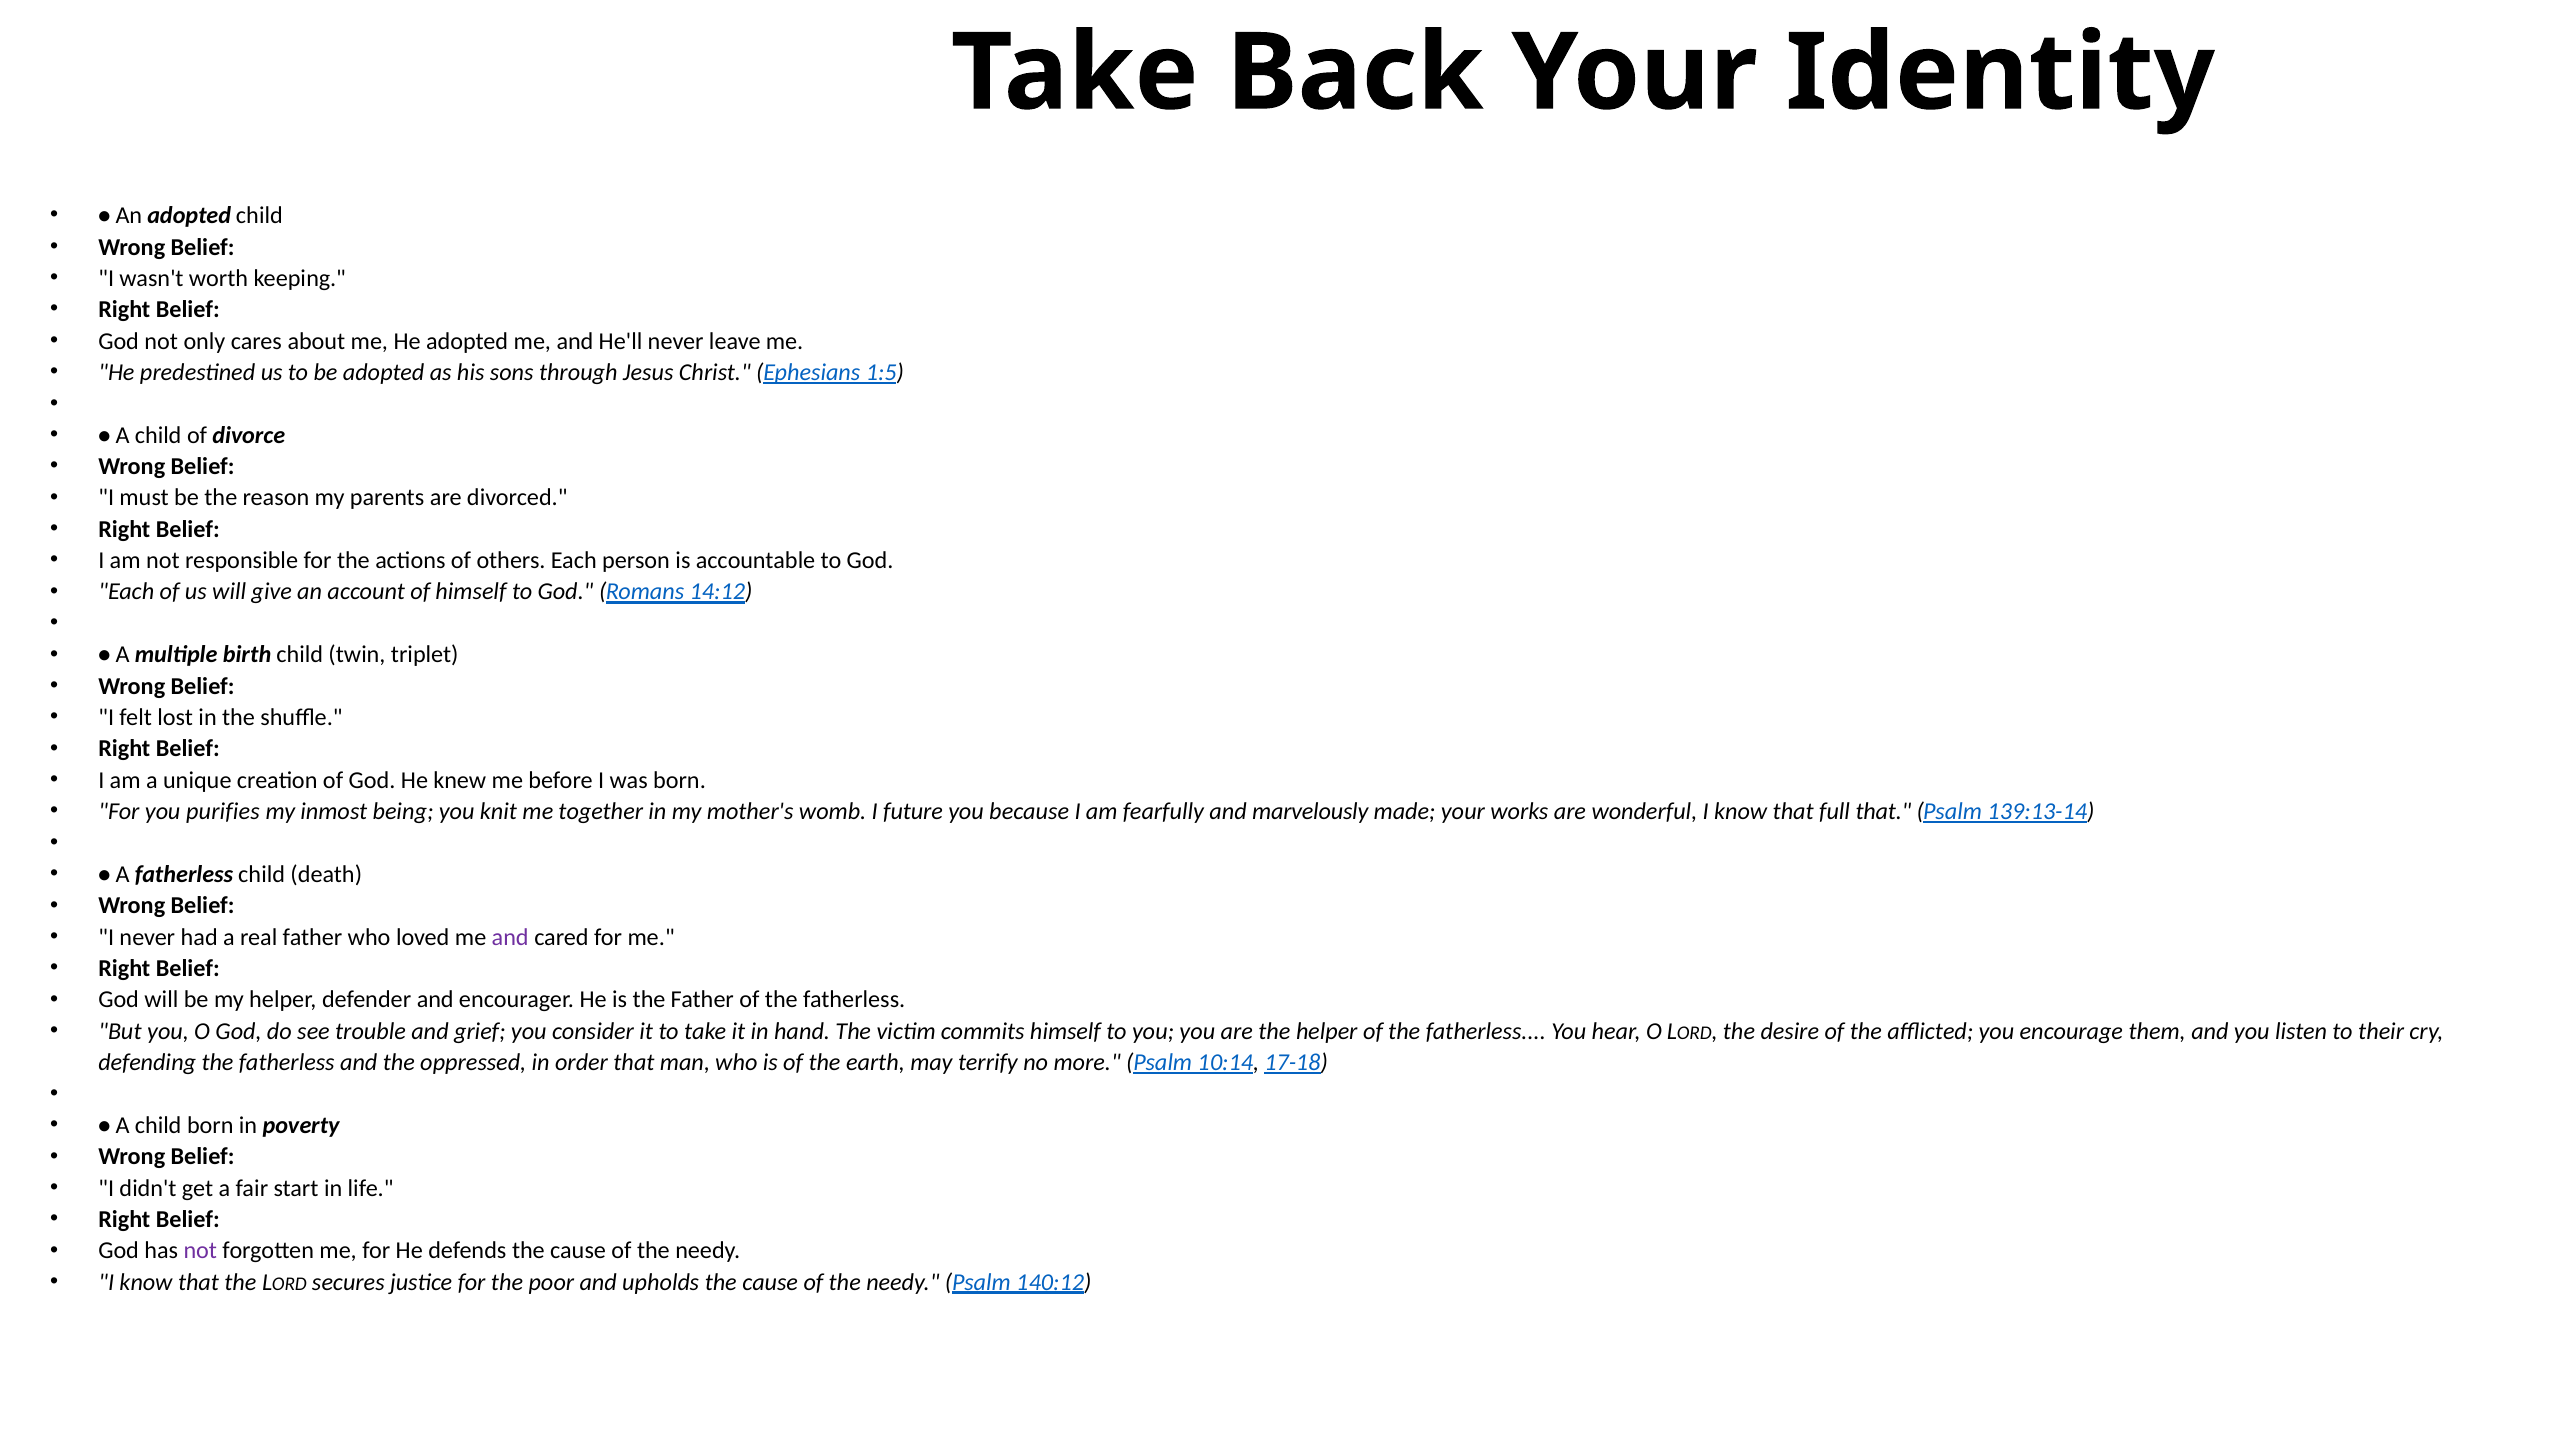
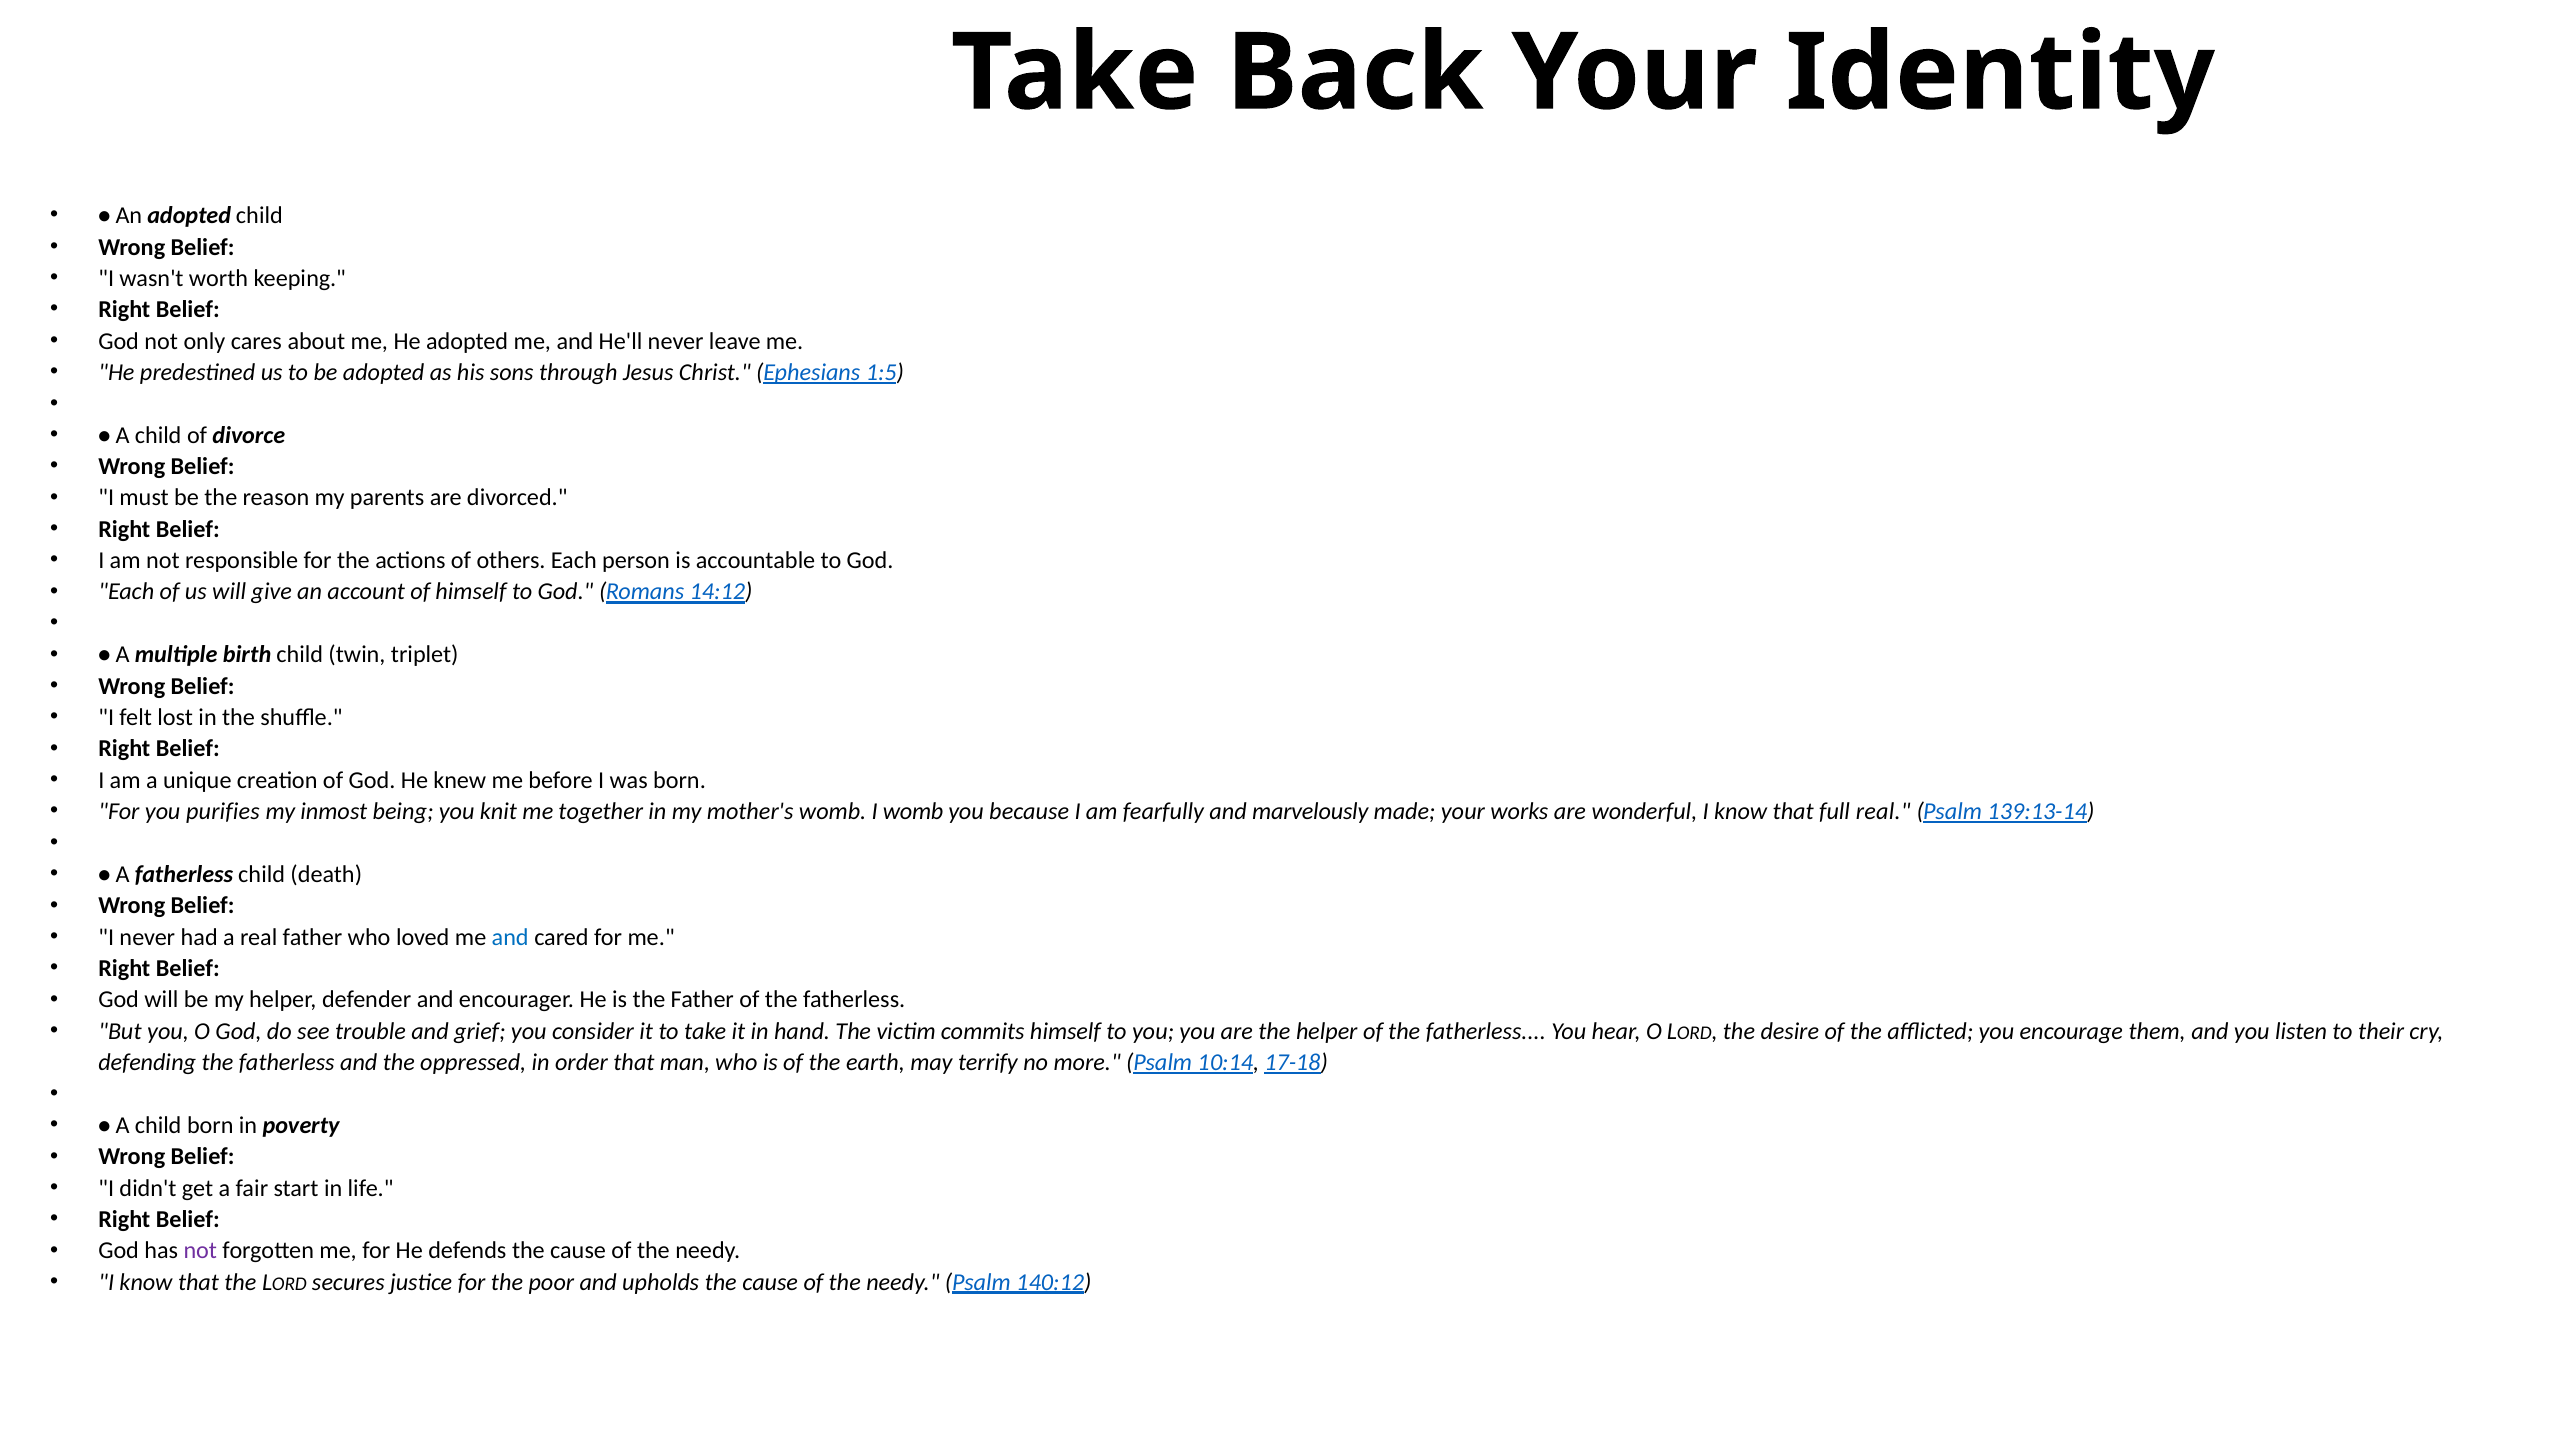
I future: future -> womb (913, 812)
full that: that -> real (1883, 812)
and colour: purple -> blue (510, 937)
